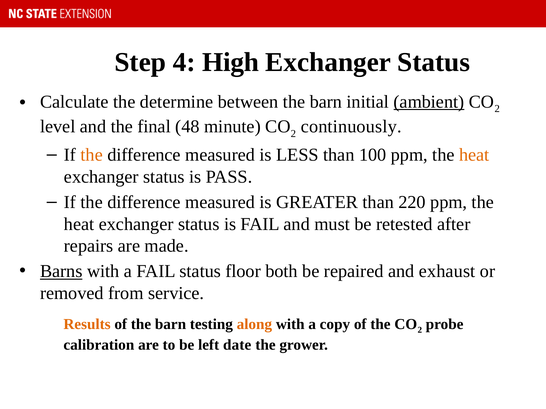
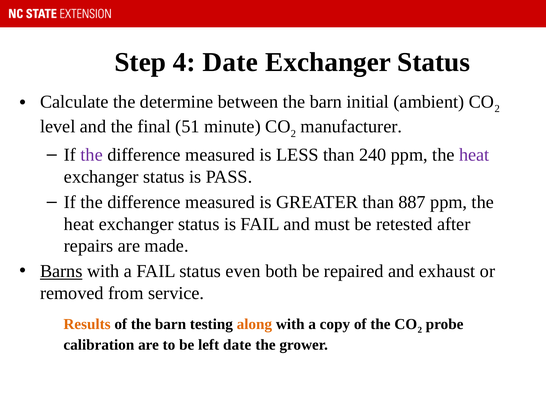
4 High: High -> Date (230, 62)
ambient underline: present -> none (429, 102)
48: 48 -> 51 (187, 127)
continuously: continuously -> manufacturer (351, 127)
the colour: orange -> purple (92, 155)
100: 100 -> 240 (373, 155)
heat colour: orange -> purple (474, 155)
220: 220 -> 887 (412, 202)
floor: floor -> even (243, 272)
